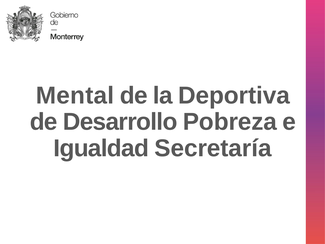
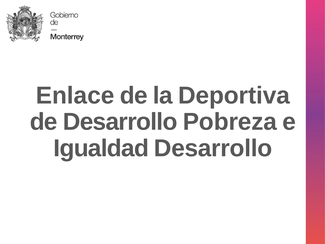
Mental: Mental -> Enlace (75, 95)
Igualdad Secretaría: Secretaría -> Desarrollo (213, 148)
